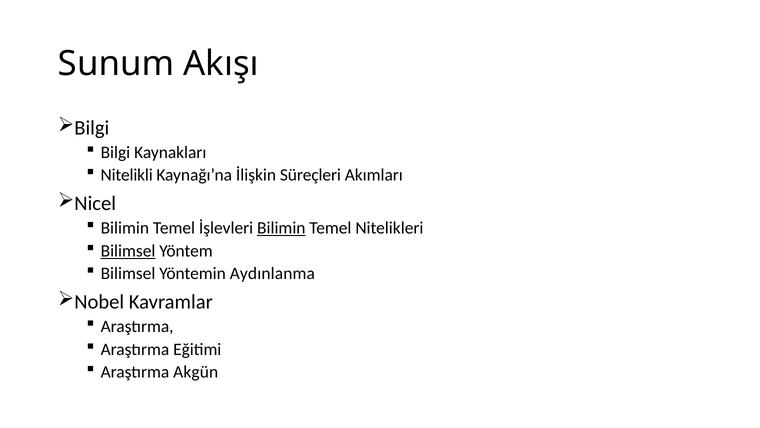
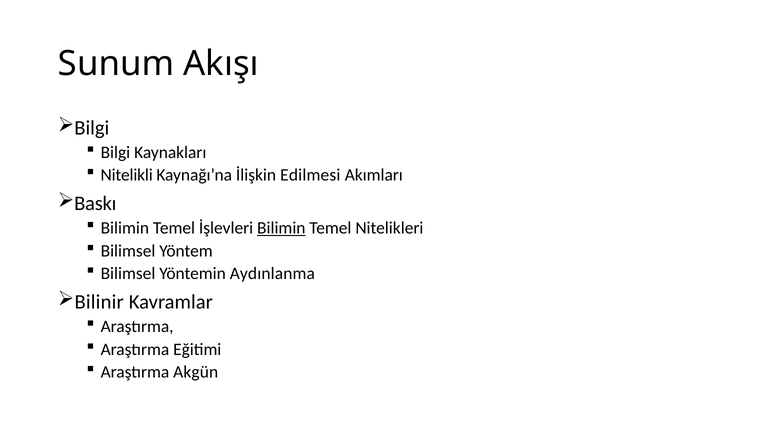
Süreçleri: Süreçleri -> Edilmesi (310, 175)
Nicel: Nicel -> Baskı (95, 203)
Bilimsel underline: present -> none (128, 251)
Nobel: Nobel -> Bilinir (99, 302)
